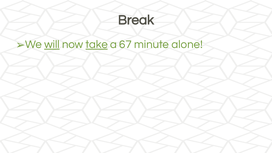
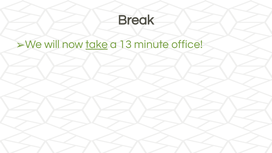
will underline: present -> none (52, 44)
67: 67 -> 13 (125, 44)
alone: alone -> office (187, 44)
